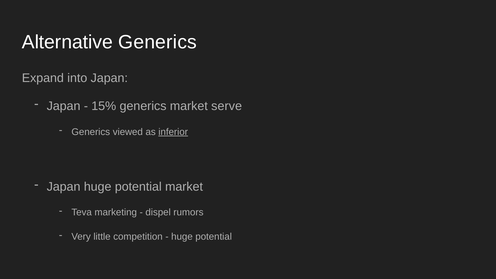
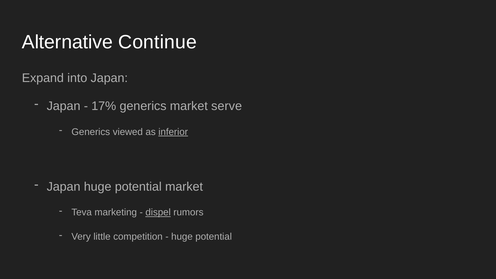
Alternative Generics: Generics -> Continue (158, 42)
15%: 15% -> 17% (104, 106)
dispel underline: none -> present (158, 212)
